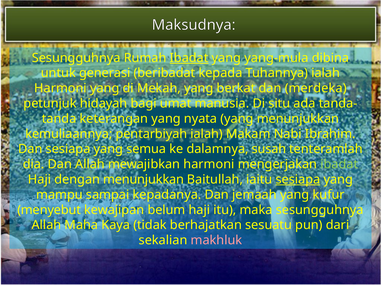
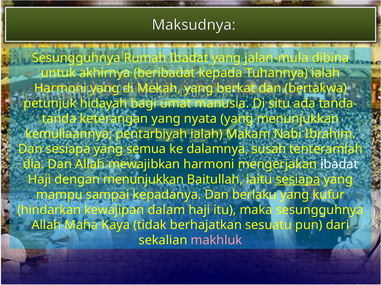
Ibadat underline: present -> none (189, 58)
yang-mula: yang-mula -> jalan-mula (276, 58)
generasi: generasi -> akhirnya (105, 73)
merdeka: merdeka -> bertakwa (316, 88)
ibadat colour: light green -> white (339, 165)
jemaah: jemaah -> berlaku (254, 195)
menyebut: menyebut -> hindarkan (49, 210)
belum: belum -> dalam (166, 210)
